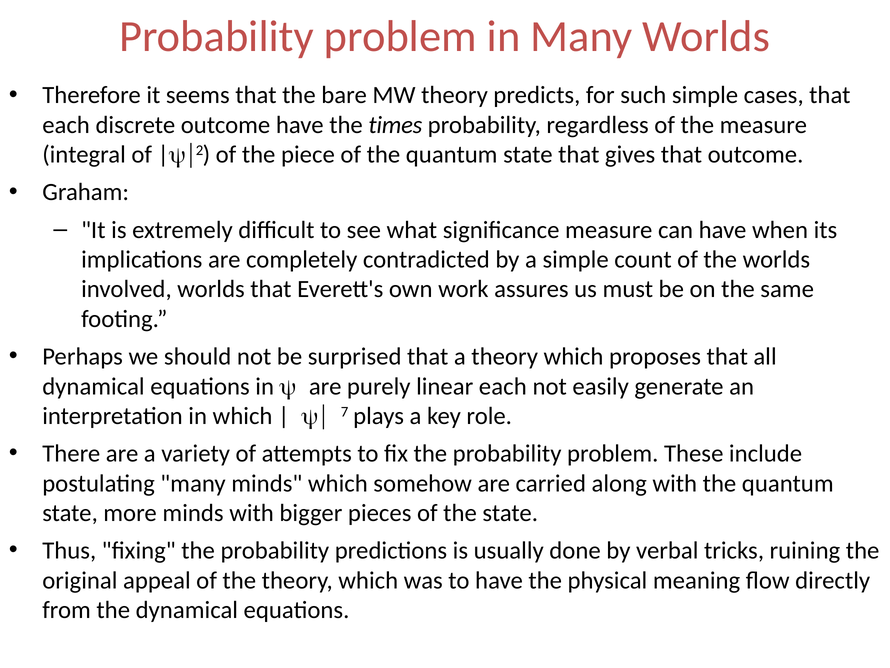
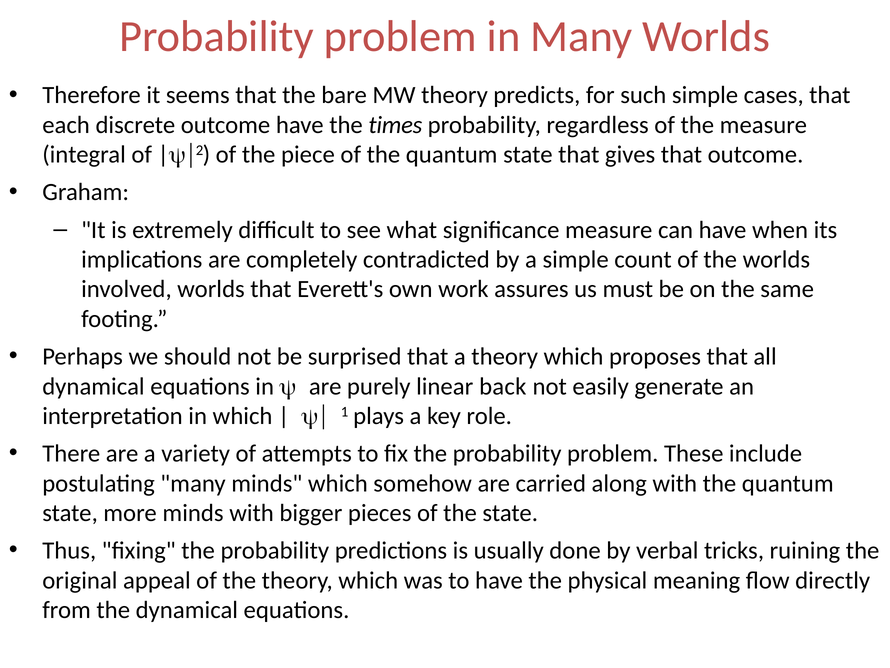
linear each: each -> back (503, 386)
7: 7 -> 1 (345, 411)
